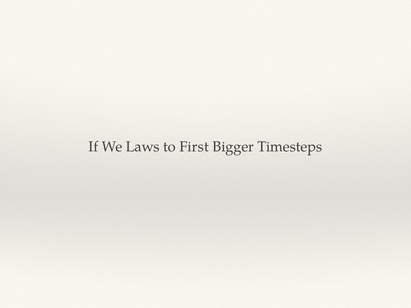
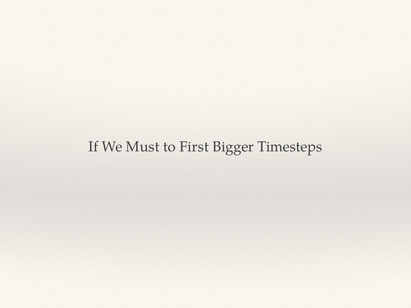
Laws: Laws -> Must (143, 147)
